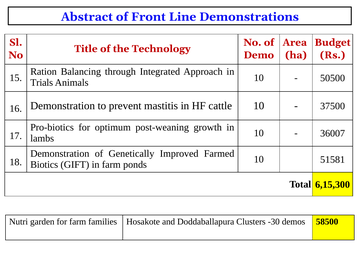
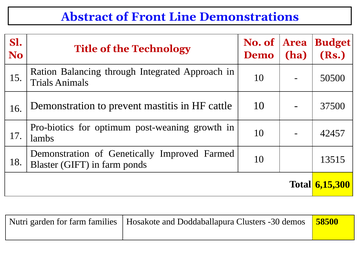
36007: 36007 -> 42457 (333, 133)
51581: 51581 -> 13515 (333, 159)
Biotics: Biotics -> Blaster (44, 164)
